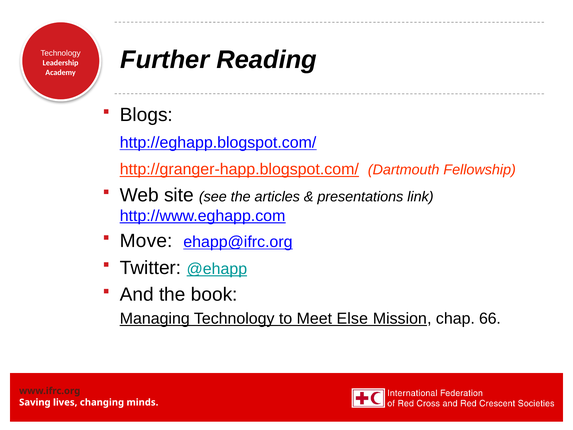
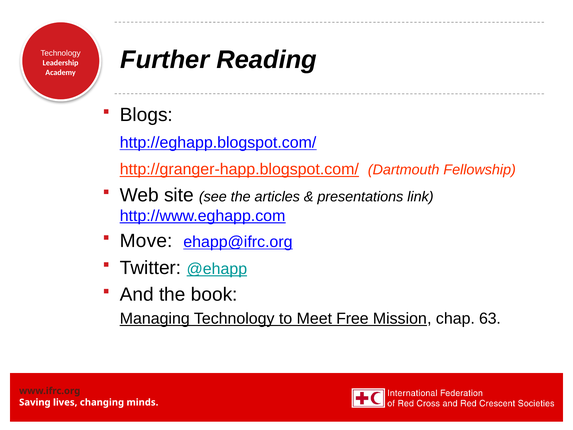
Else: Else -> Free (352, 318)
66: 66 -> 63 (490, 318)
